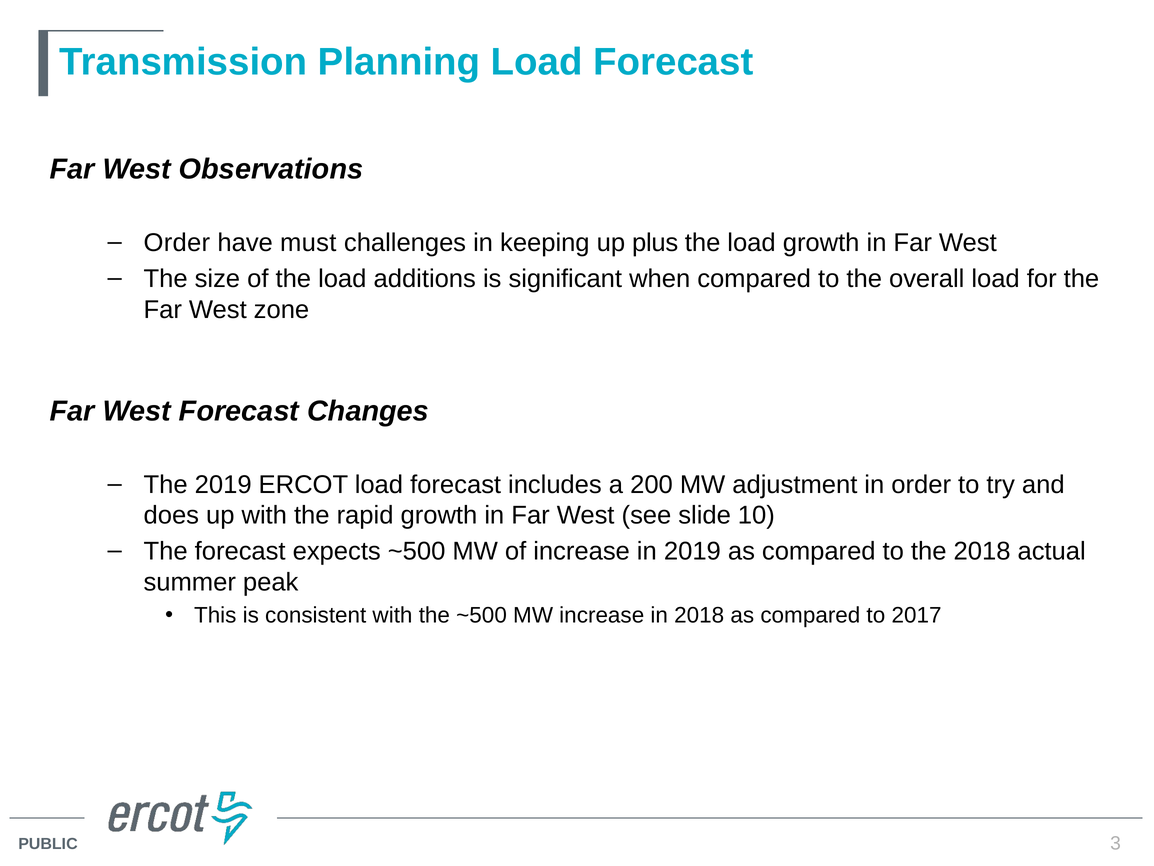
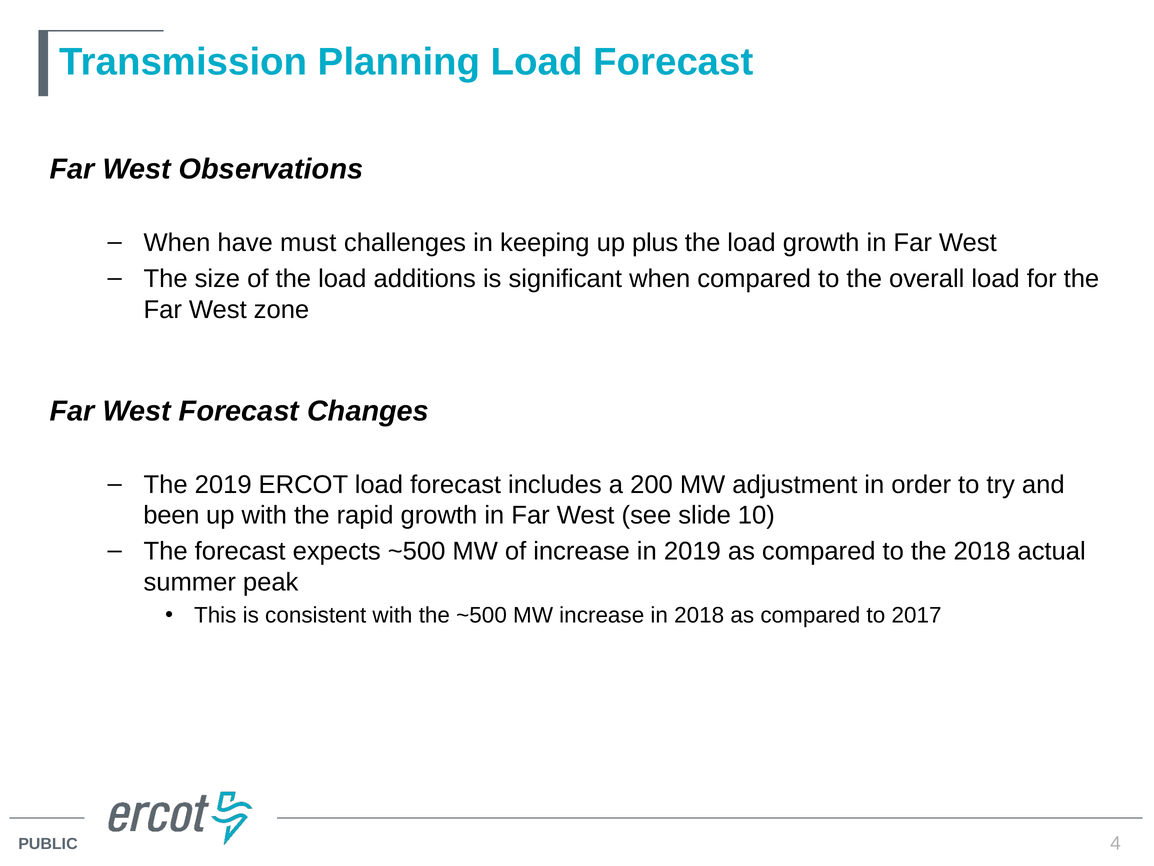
Order: Order -> When (177, 243)
does: does -> been (171, 515)
3: 3 -> 4 (1116, 843)
